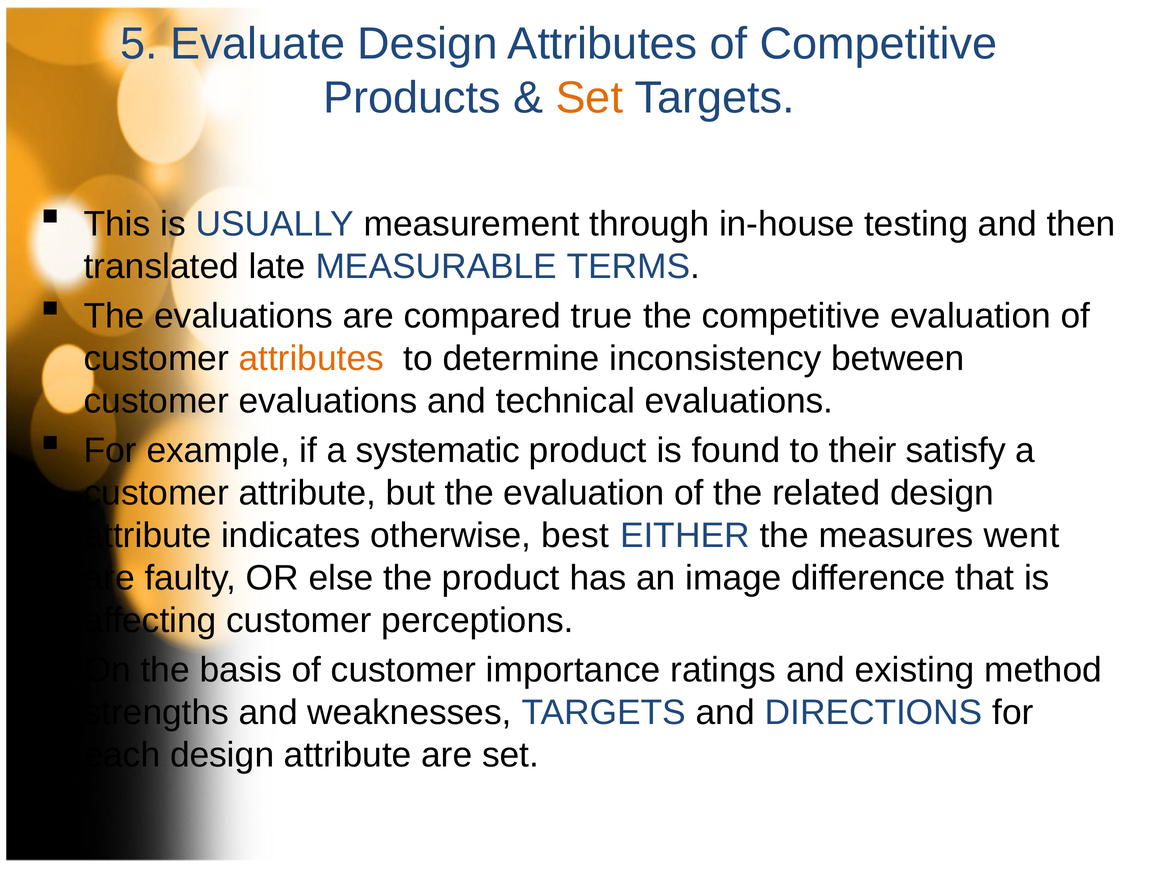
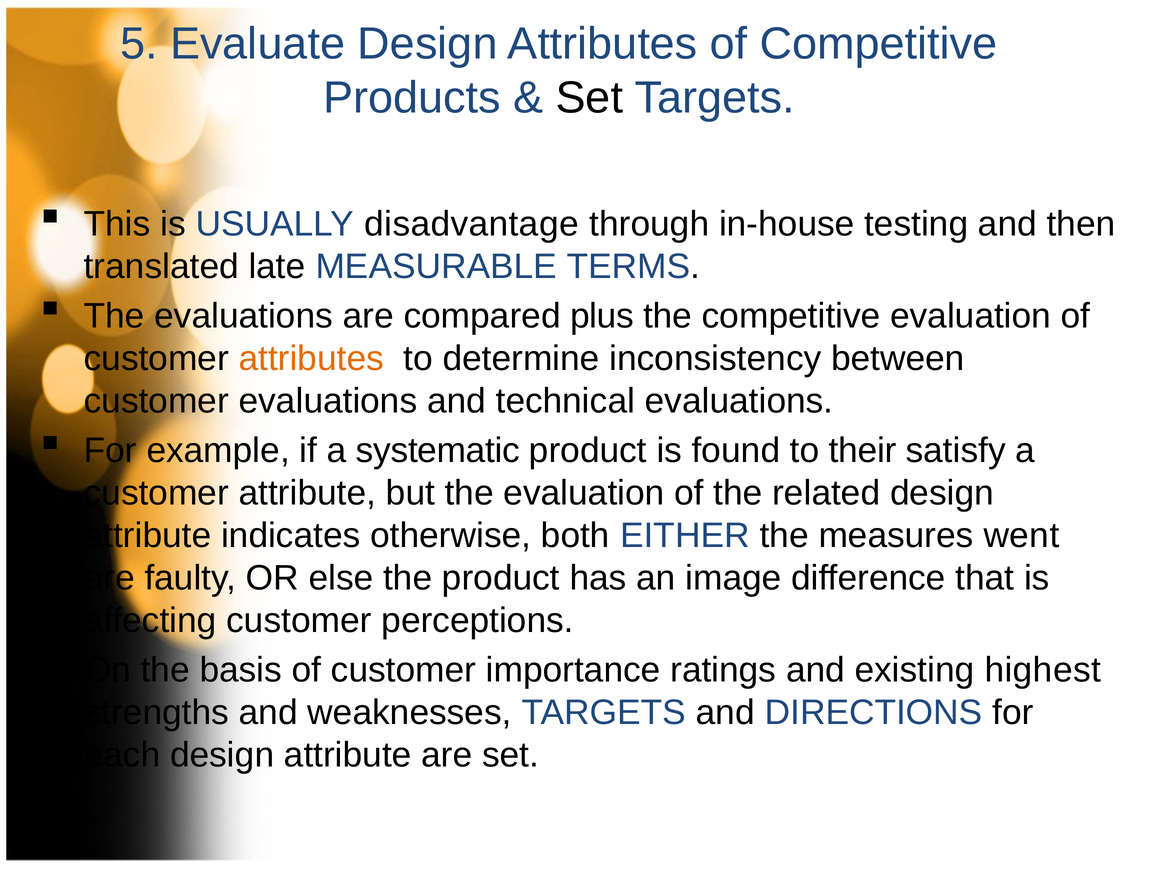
Set colour: orange -> black (589, 98)
measurement: measurement -> disadvantage (471, 224)
true: true -> plus (602, 316)
best: best -> both (575, 536)
method: method -> highest (1043, 670)
